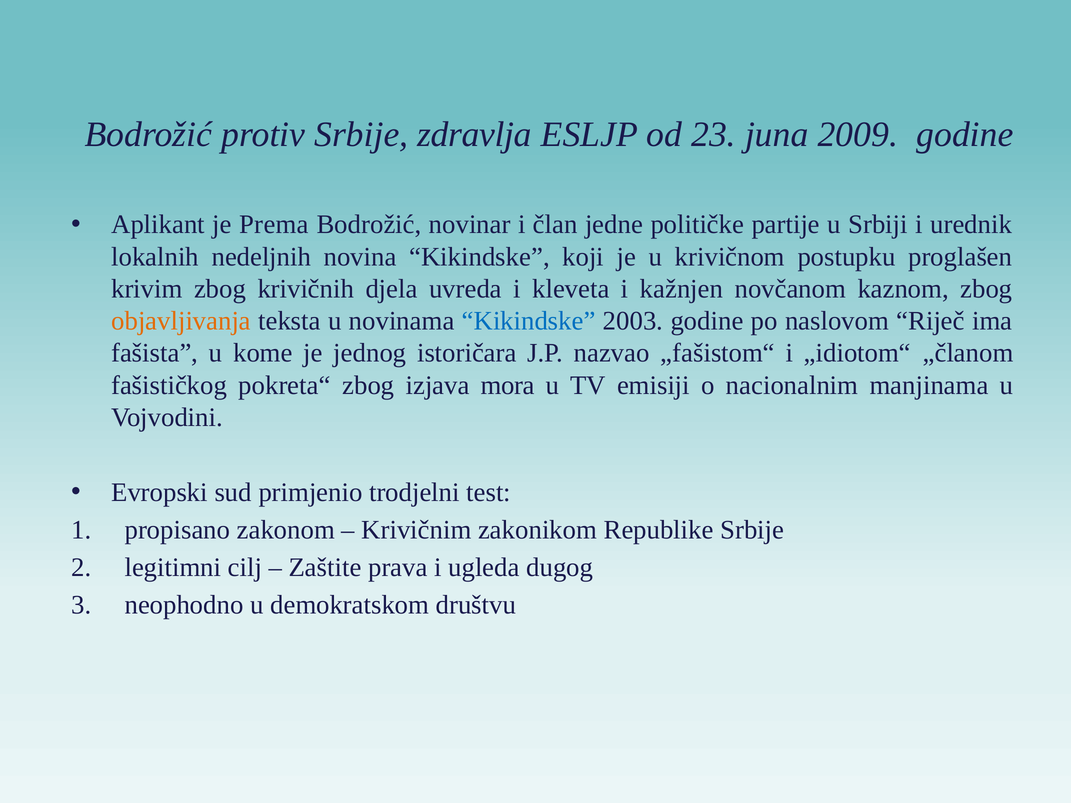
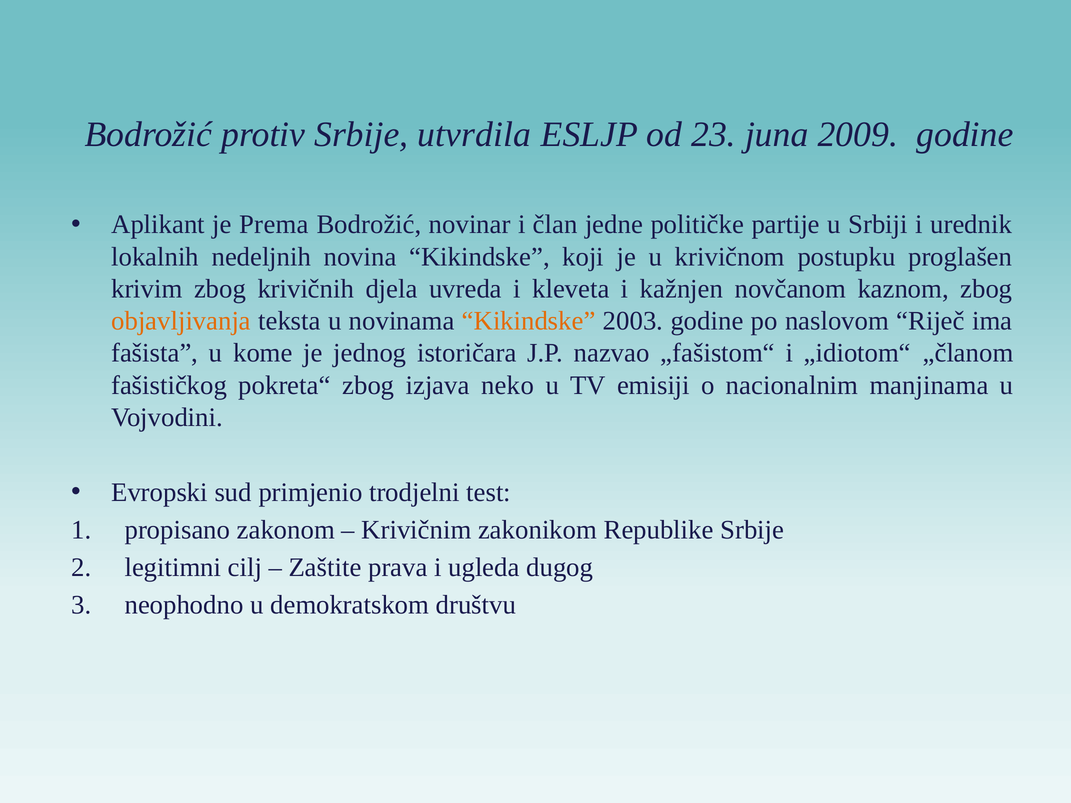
zdravlja: zdravlja -> utvrdila (474, 134)
Kikindske colour: blue -> orange (529, 321)
mora: mora -> neko (507, 385)
